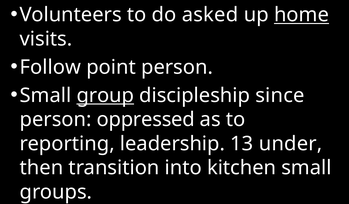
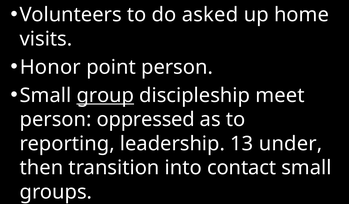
home underline: present -> none (301, 15)
Follow: Follow -> Honor (50, 67)
since: since -> meet (280, 96)
kitchen: kitchen -> contact (242, 168)
